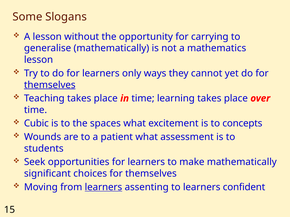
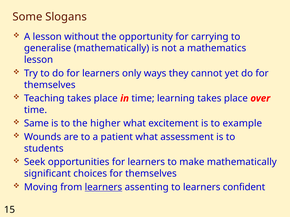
themselves underline: present -> none (50, 85)
Cubic: Cubic -> Same (36, 124)
spaces: spaces -> higher (105, 124)
concepts: concepts -> example (242, 124)
